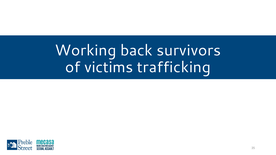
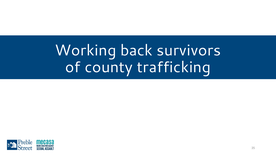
victims: victims -> county (109, 67)
